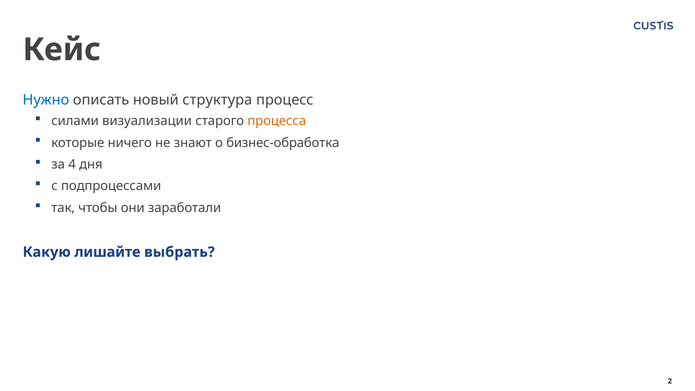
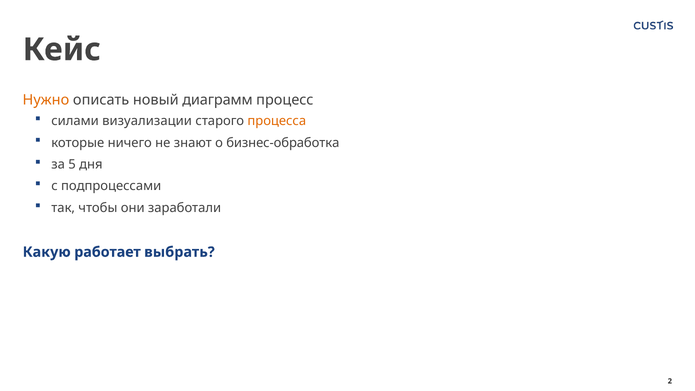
Нужно colour: blue -> orange (46, 100)
структура: структура -> диаграмм (217, 100)
4: 4 -> 5 (72, 164)
лишайте: лишайте -> работает (107, 252)
